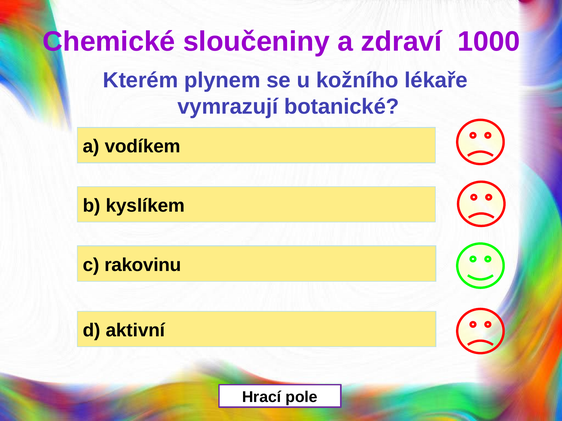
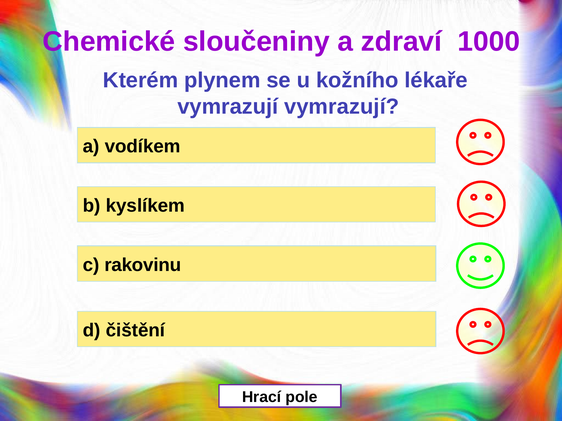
vymrazují botanické: botanické -> vymrazují (342, 107)
aktivní: aktivní -> čištění (135, 331)
